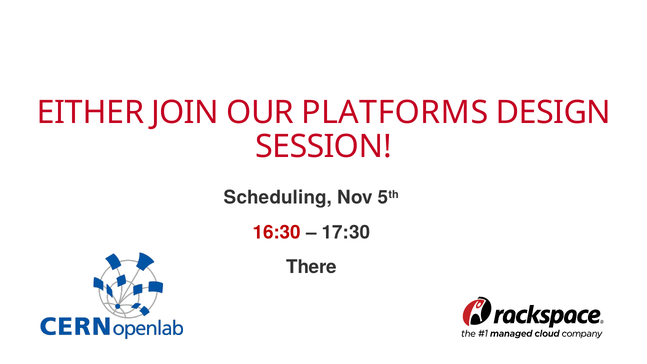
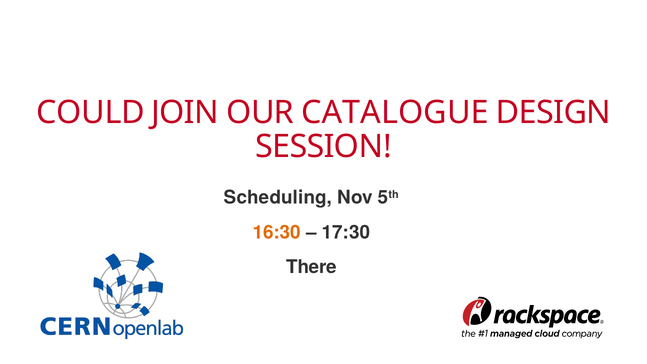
EITHER: EITHER -> COULD (90, 112)
PLATFORMS: PLATFORMS -> CATALOGUE (395, 112)
16:30 colour: red -> orange (277, 232)
